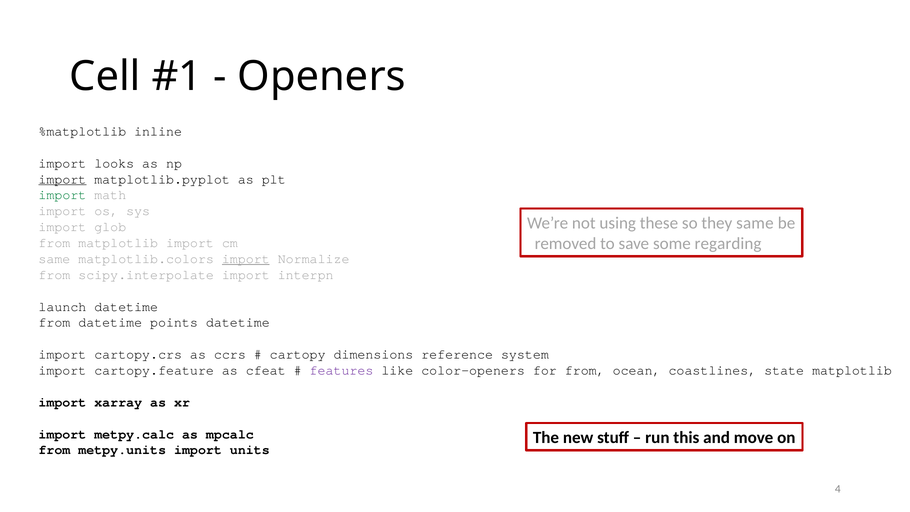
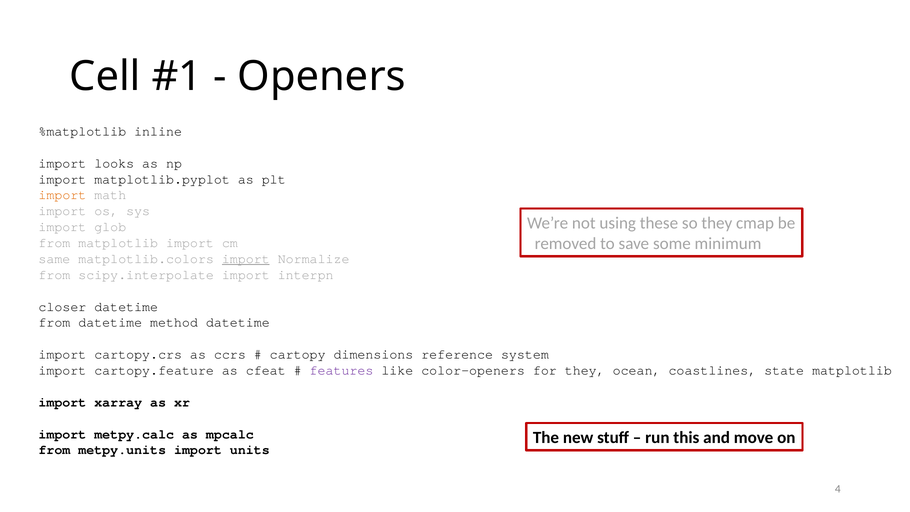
import underline: present -> none (62, 179)
import colour: green -> orange (62, 195)
they same: same -> cmap (755, 223)
regarding: regarding -> minimum (728, 244)
launch: launch -> closer (62, 307)
points: points -> method (174, 322)
for from: from -> they (585, 370)
